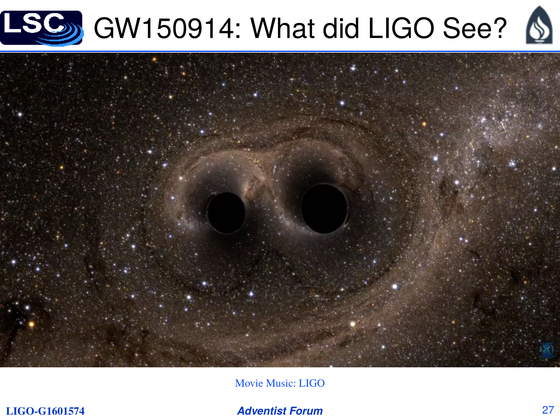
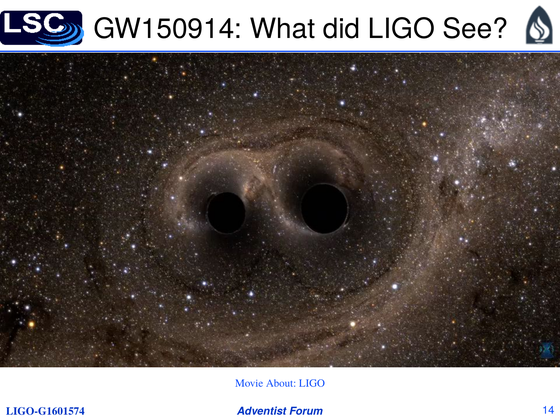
Music: Music -> About (281, 383)
27: 27 -> 14 (548, 410)
